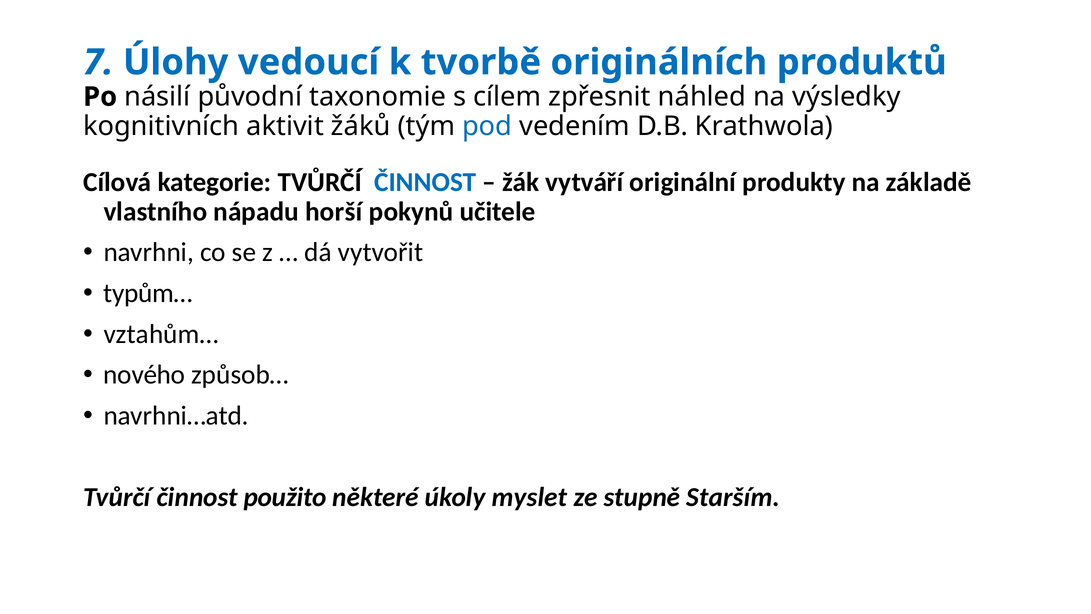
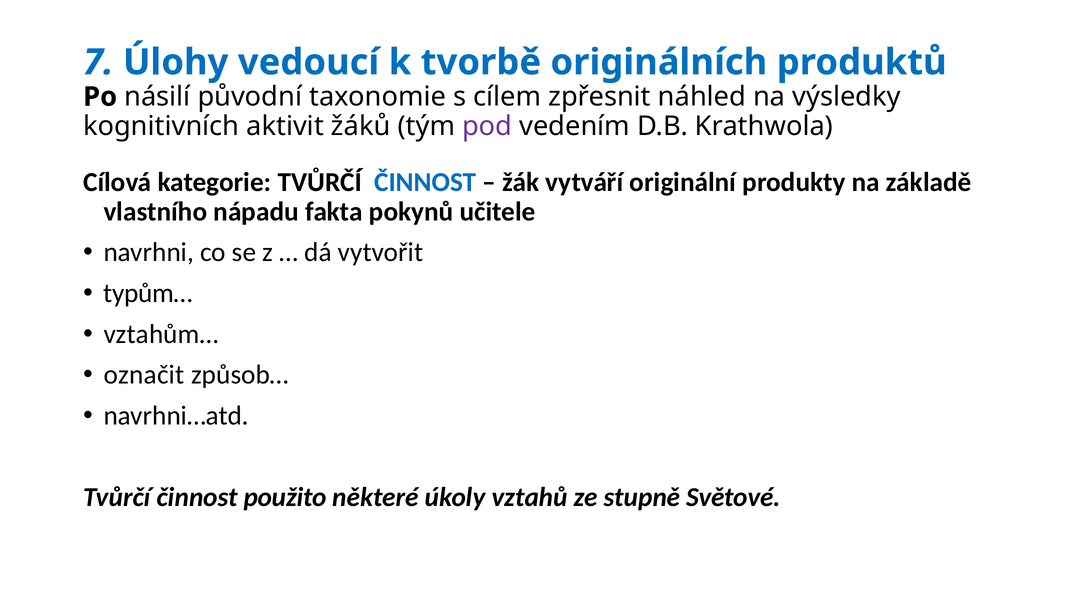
pod colour: blue -> purple (487, 126)
horší: horší -> fakta (334, 211)
nového: nového -> označit (144, 375)
myslet: myslet -> vztahů (530, 497)
Starším: Starším -> Světové (733, 497)
